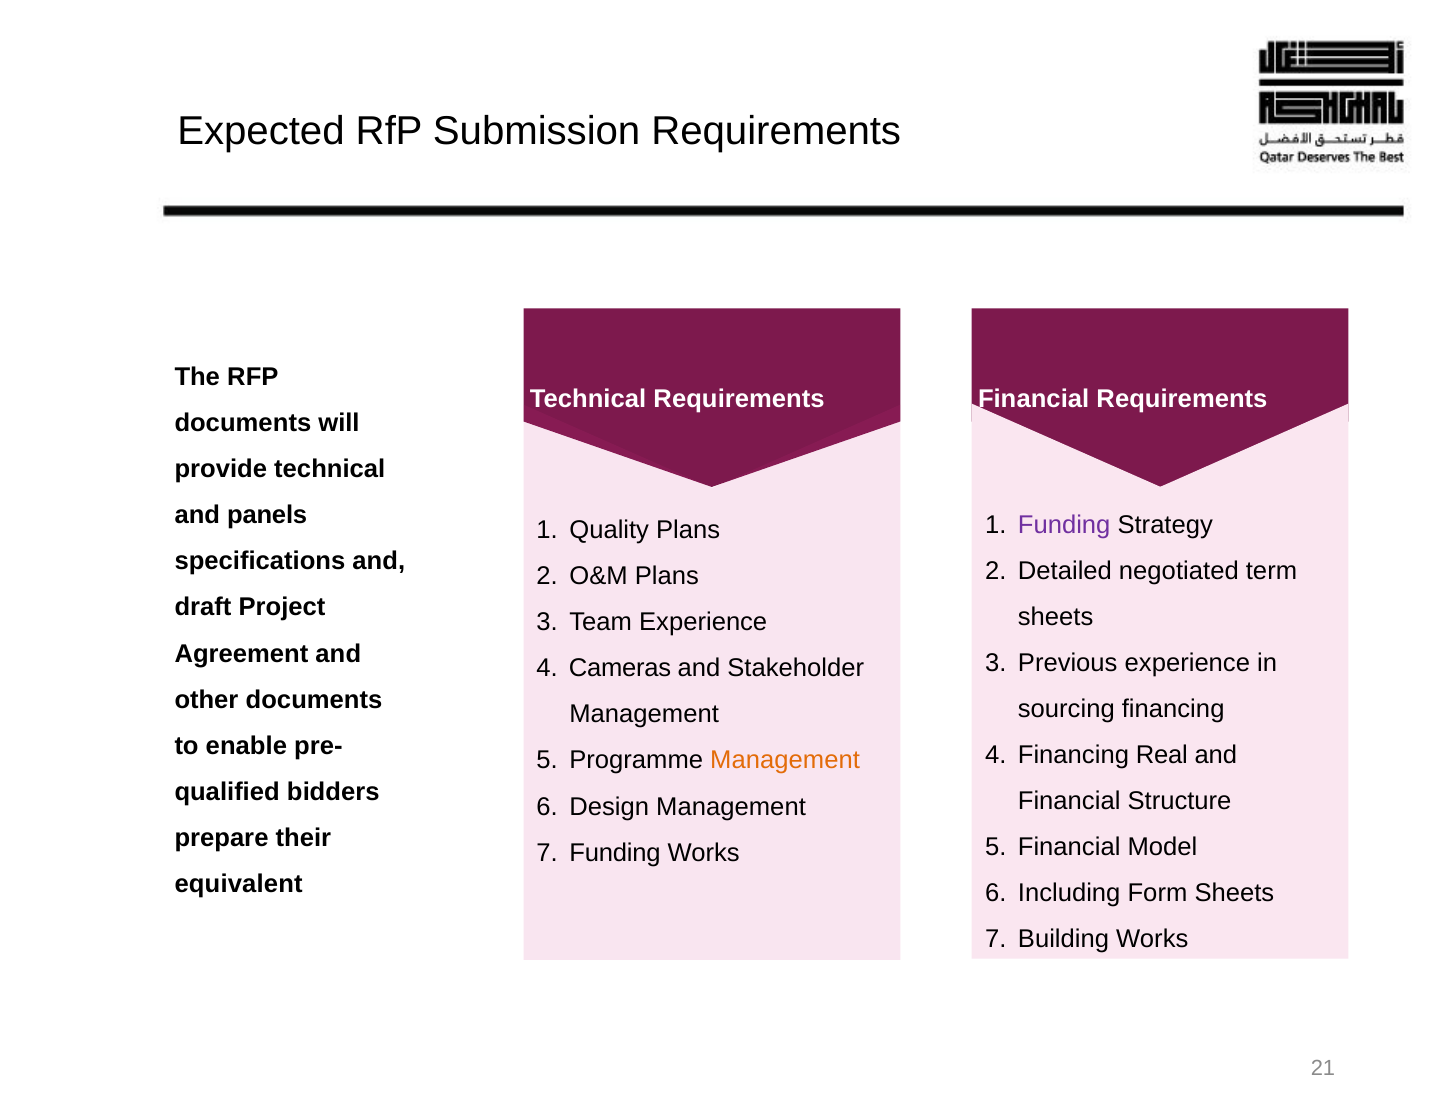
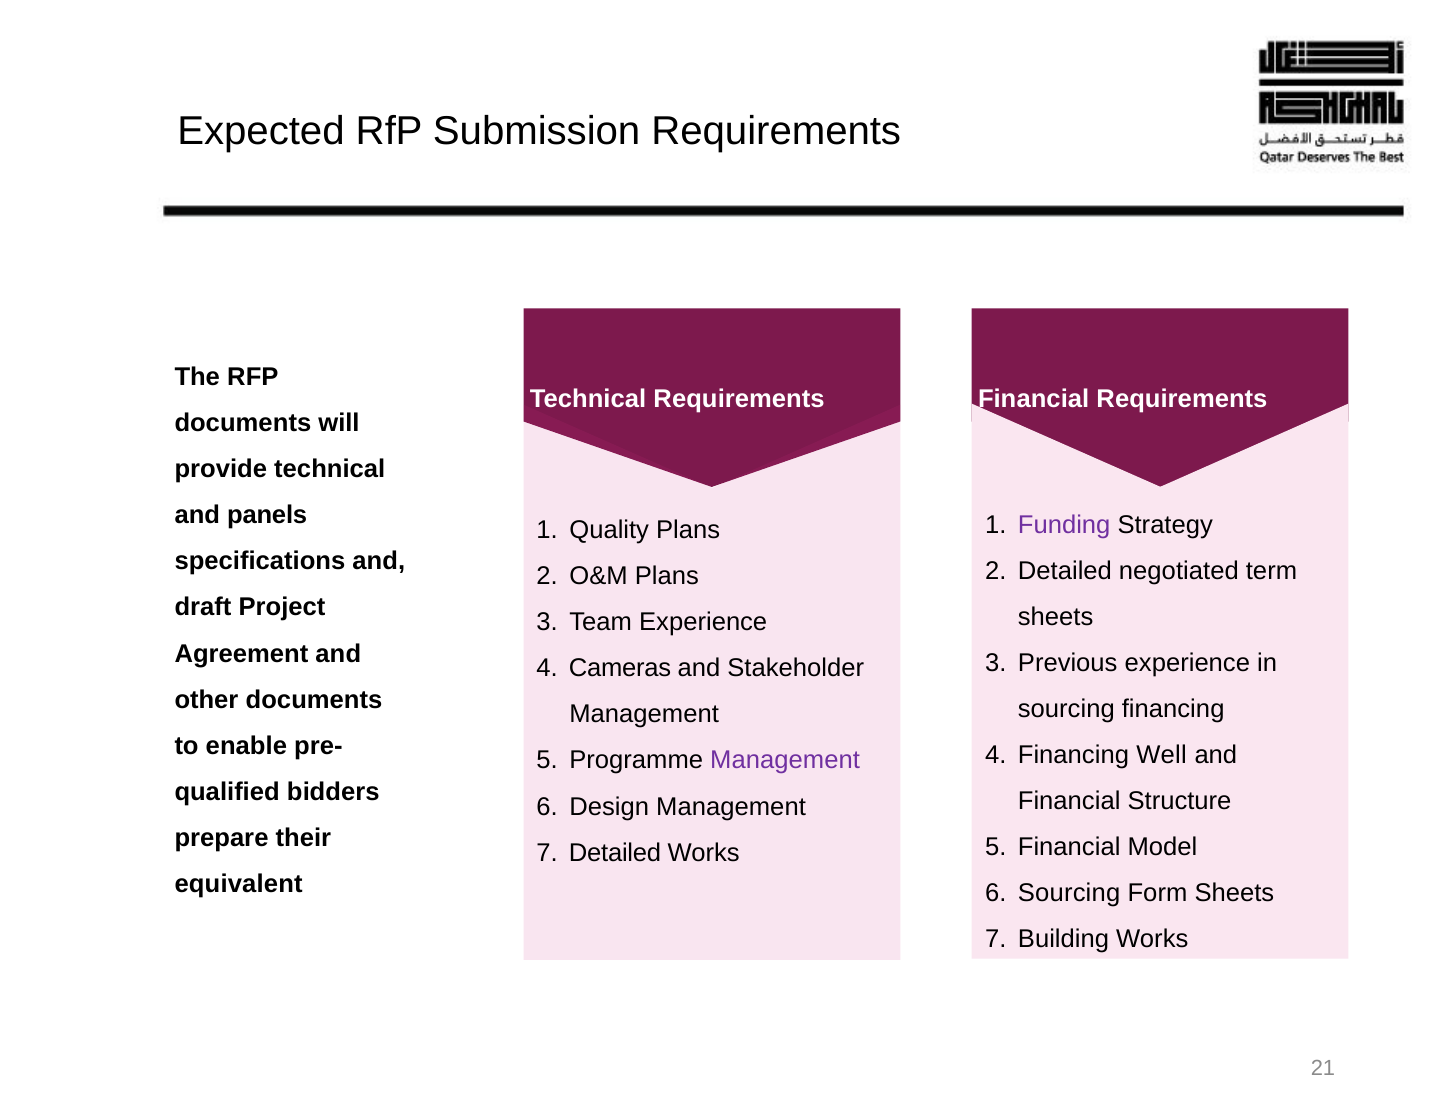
Real: Real -> Well (1162, 755)
Management colour: orange -> purple (785, 760)
Funding: Funding -> Detailed (615, 853)
Including: Including -> Sourcing (1069, 893)
